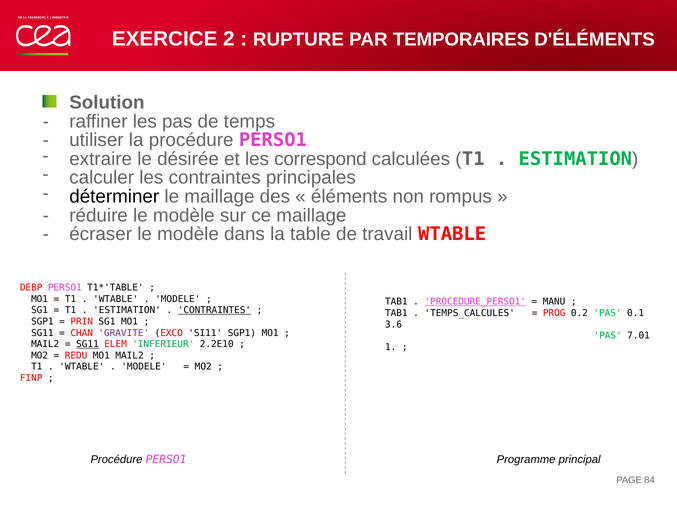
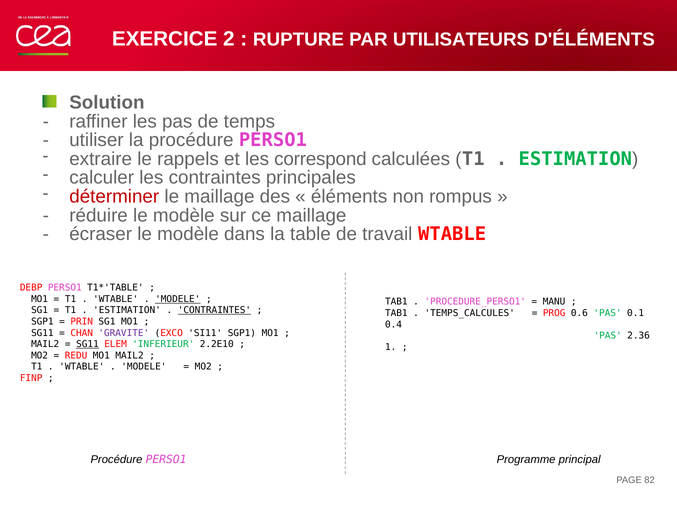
TEMPORAIRES: TEMPORAIRES -> UTILISATEURS (461, 40)
désirée: désirée -> rappels (188, 159)
déterminer colour: black -> red (114, 197)
MODELE underline: none -> present (178, 299)
PROCEDURE_PERSO1 underline: present -> none (475, 302)
0.2: 0.2 -> 0.6 (579, 314)
3.6: 3.6 -> 0.4 (394, 325)
7.01: 7.01 -> 2.36 (639, 336)
84: 84 -> 82 (650, 481)
